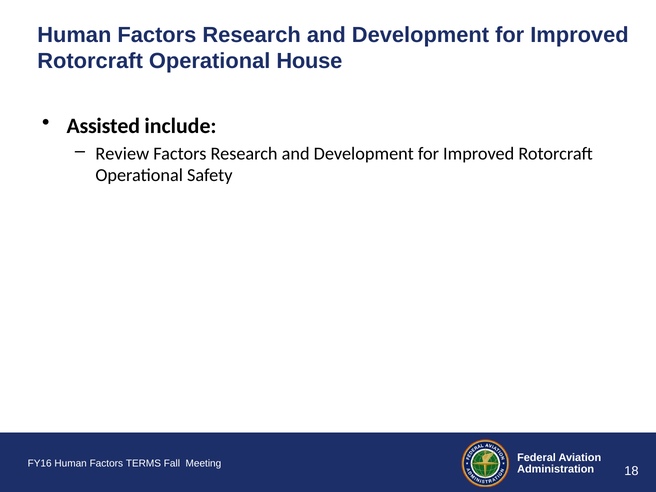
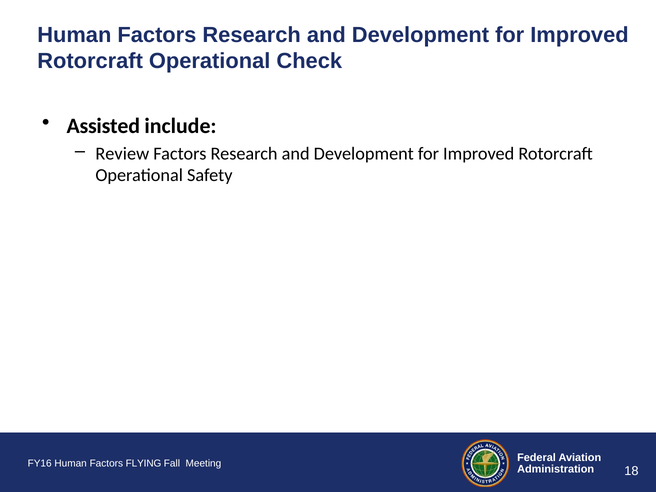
House: House -> Check (309, 61)
TERMS: TERMS -> FLYING (144, 464)
